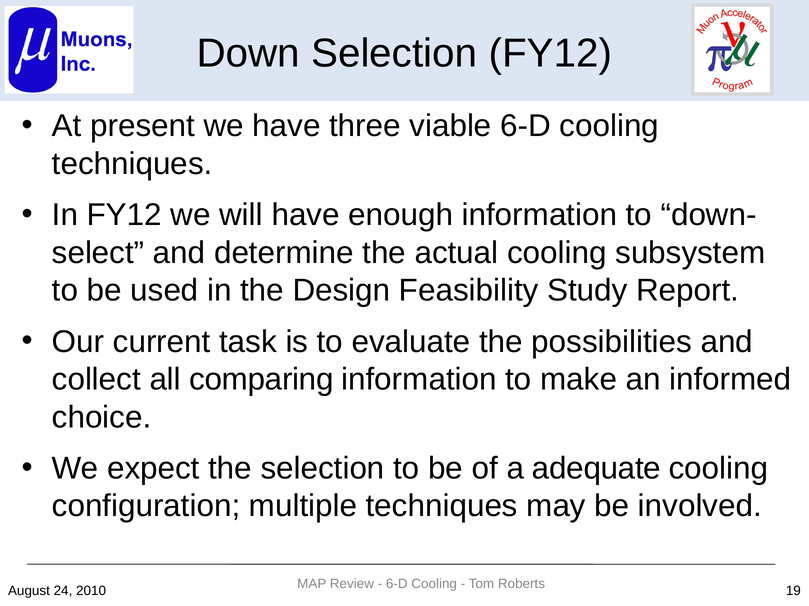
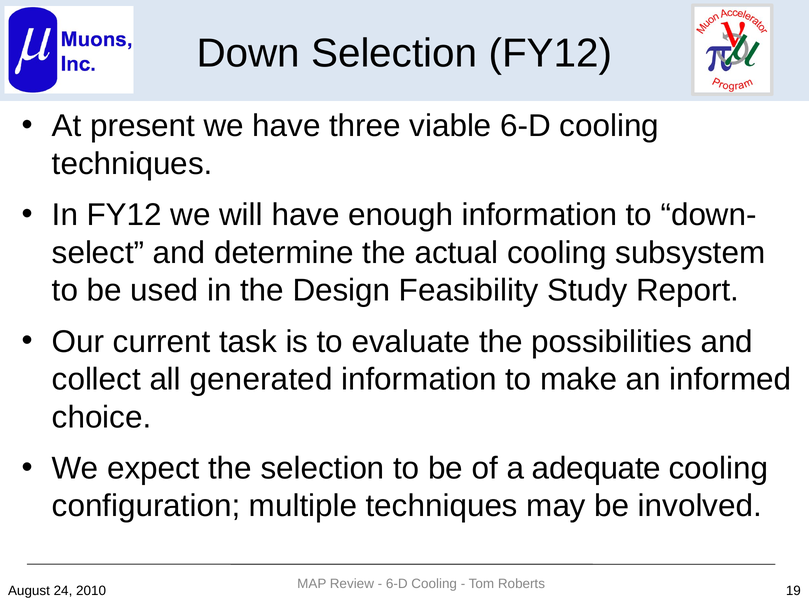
comparing: comparing -> generated (261, 380)
